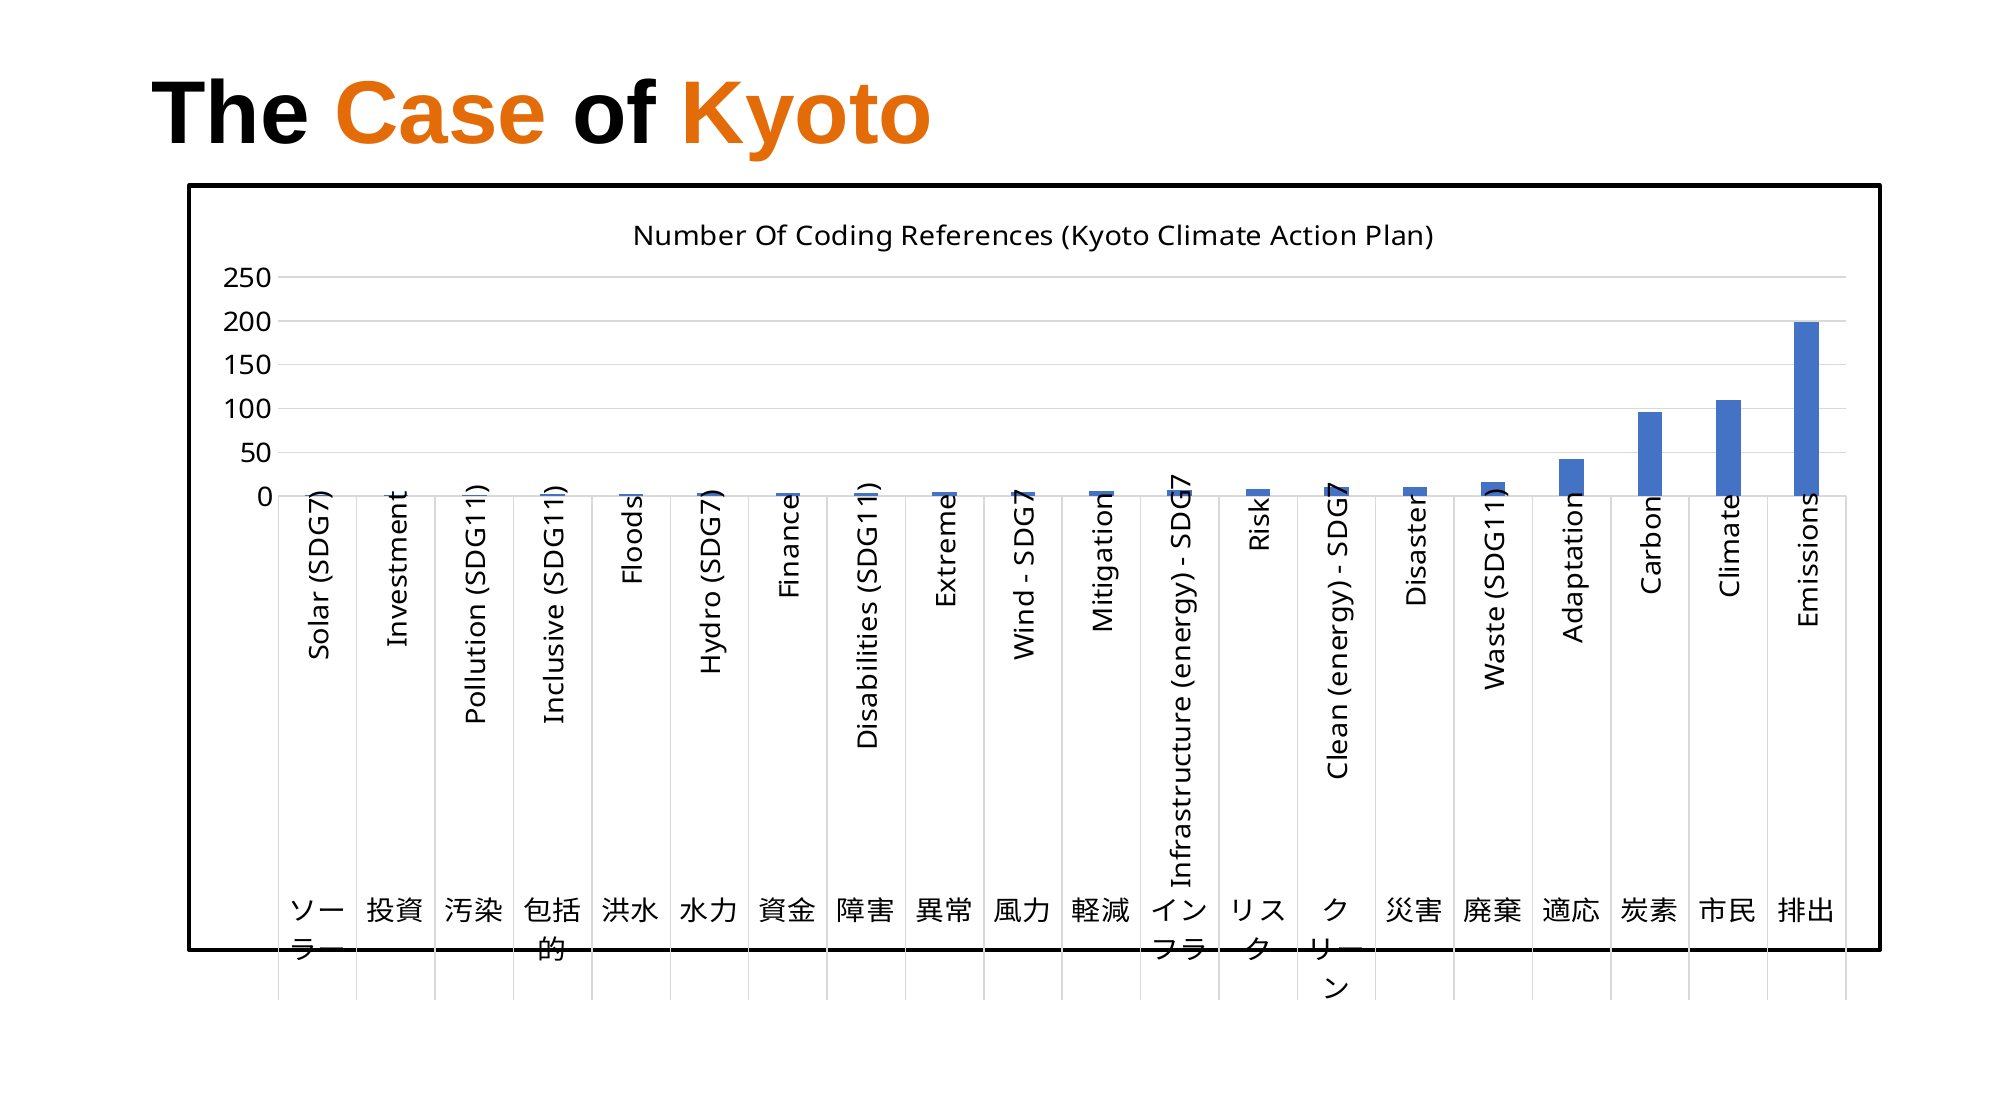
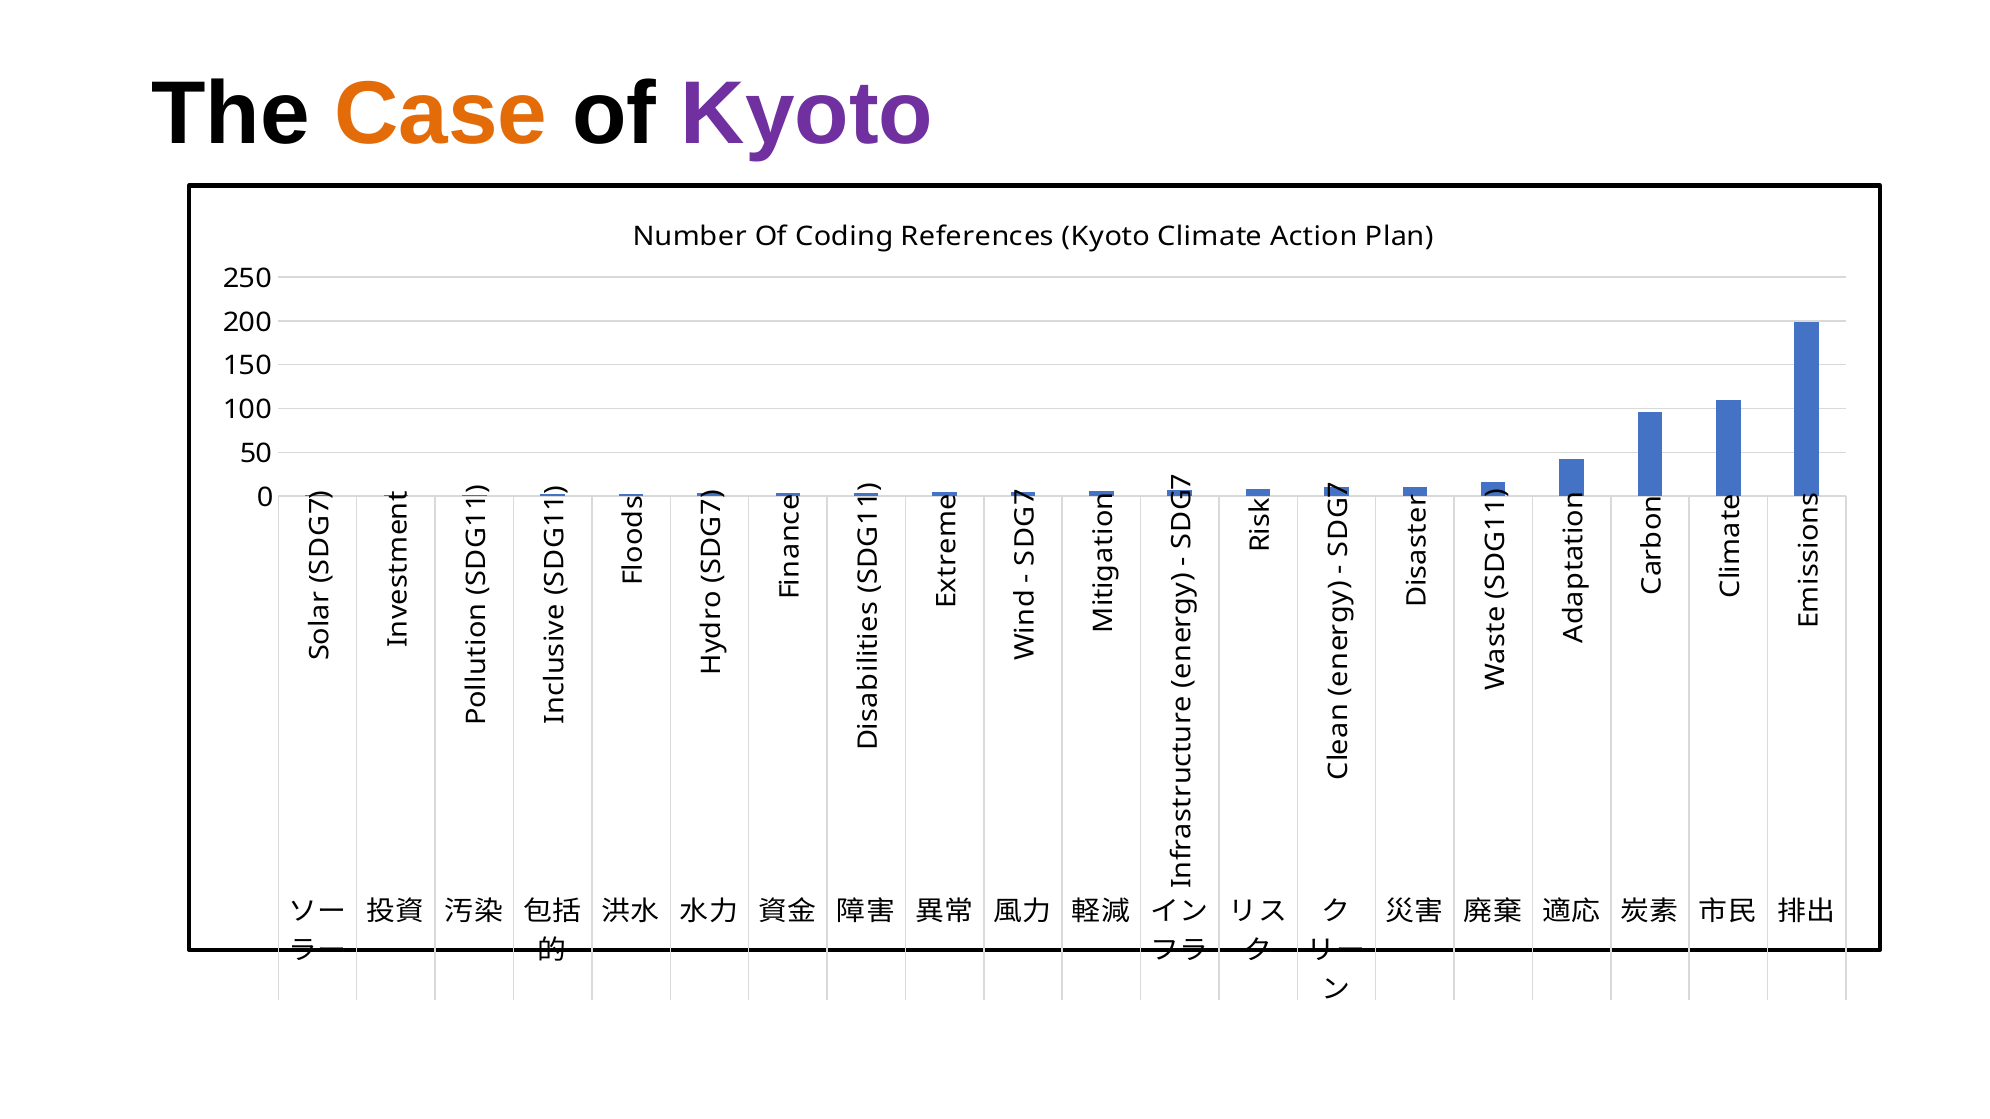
Kyoto colour: orange -> purple (807, 115)
